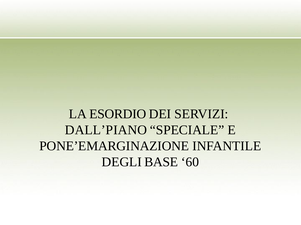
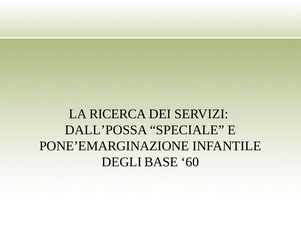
ESORDIO: ESORDIO -> RICERCA (118, 114)
DALL’PIANO: DALL’PIANO -> DALL’POSSA (106, 130)
